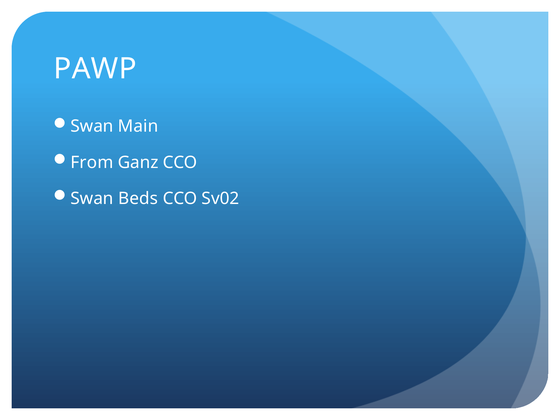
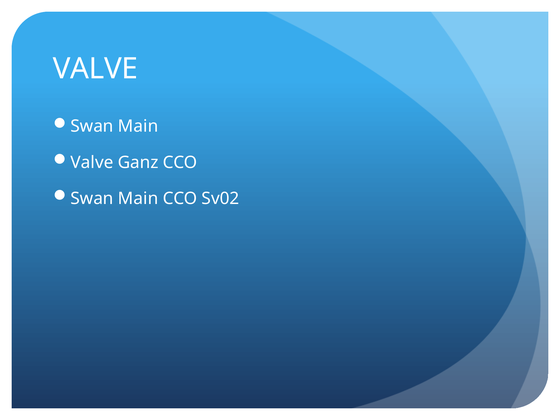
PAWP: PAWP -> VALVE (95, 69)
From: From -> Valve (92, 162)
Beds: Beds -> Main (138, 198)
